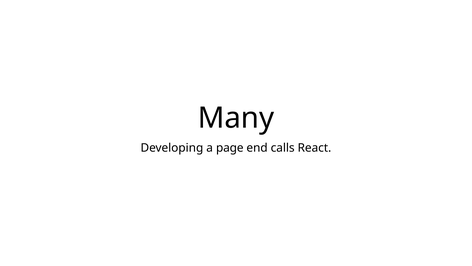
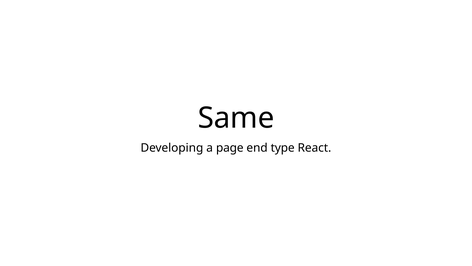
Many: Many -> Same (236, 118)
calls: calls -> type (283, 148)
